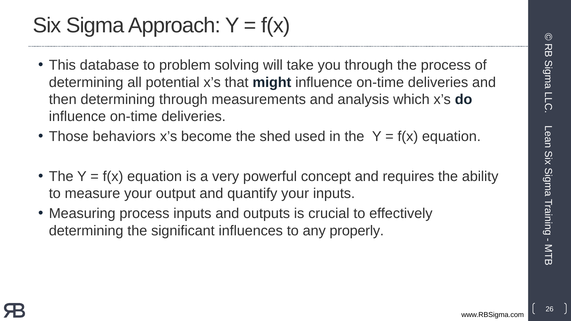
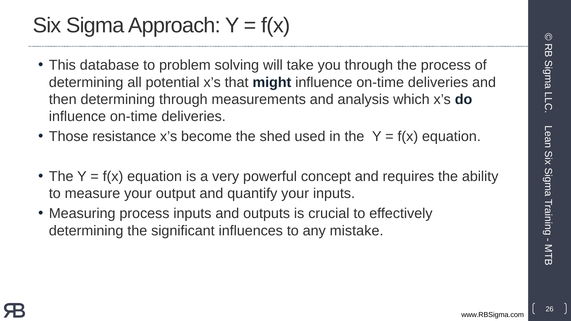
behaviors: behaviors -> resistance (124, 137)
properly: properly -> mistake (357, 231)
